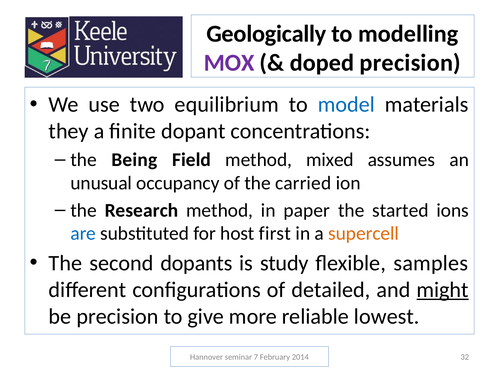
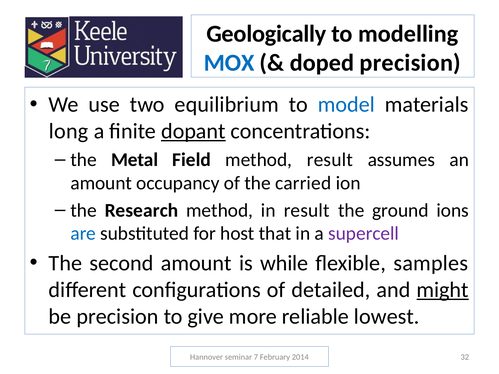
MOX colour: purple -> blue (229, 63)
they: they -> long (69, 131)
dopant underline: none -> present (193, 131)
Being: Being -> Metal (135, 160)
method mixed: mixed -> result (330, 160)
unusual: unusual -> amount (101, 183)
in paper: paper -> result (307, 210)
started: started -> ground (400, 210)
first: first -> that (275, 234)
supercell colour: orange -> purple (364, 234)
second dopants: dopants -> amount (196, 263)
study: study -> while (284, 263)
